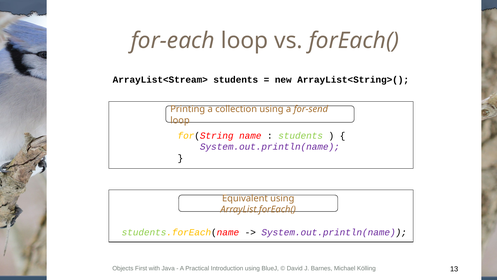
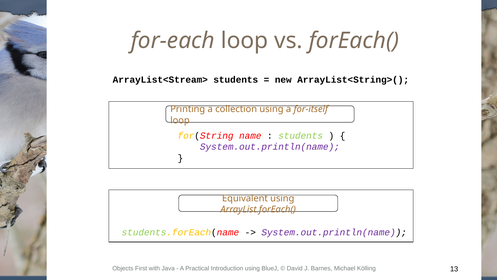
for-send: for-send -> for-itself (311, 109)
